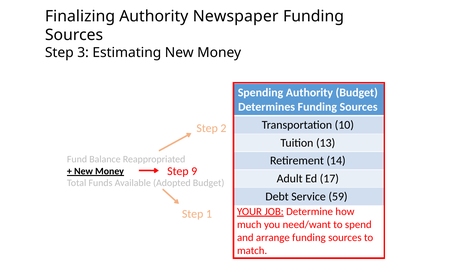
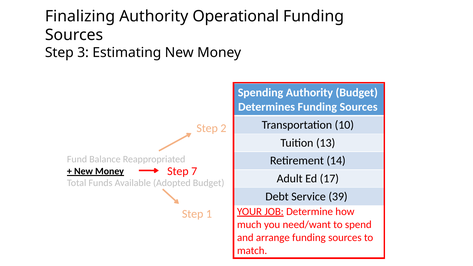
Newspaper: Newspaper -> Operational (236, 16)
9: 9 -> 7 (194, 171)
59: 59 -> 39 (338, 197)
